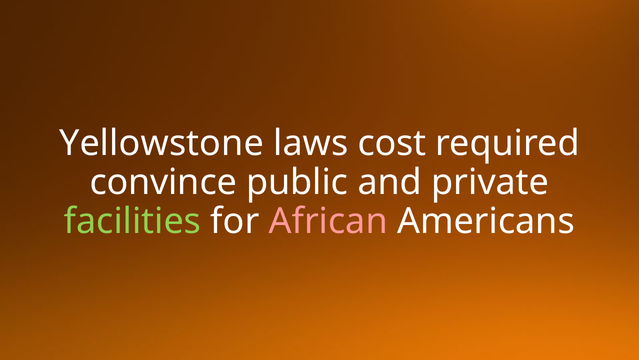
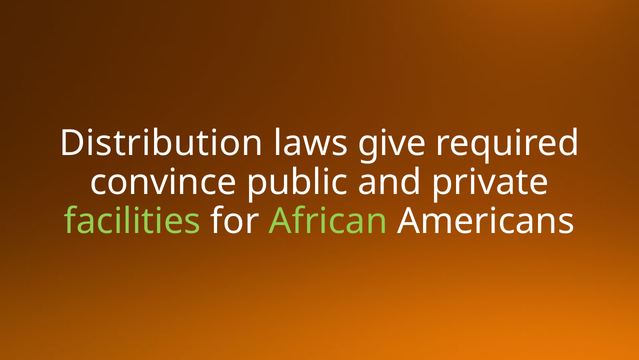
Yellowstone: Yellowstone -> Distribution (161, 143)
cost: cost -> give (392, 143)
African colour: pink -> light green (328, 221)
